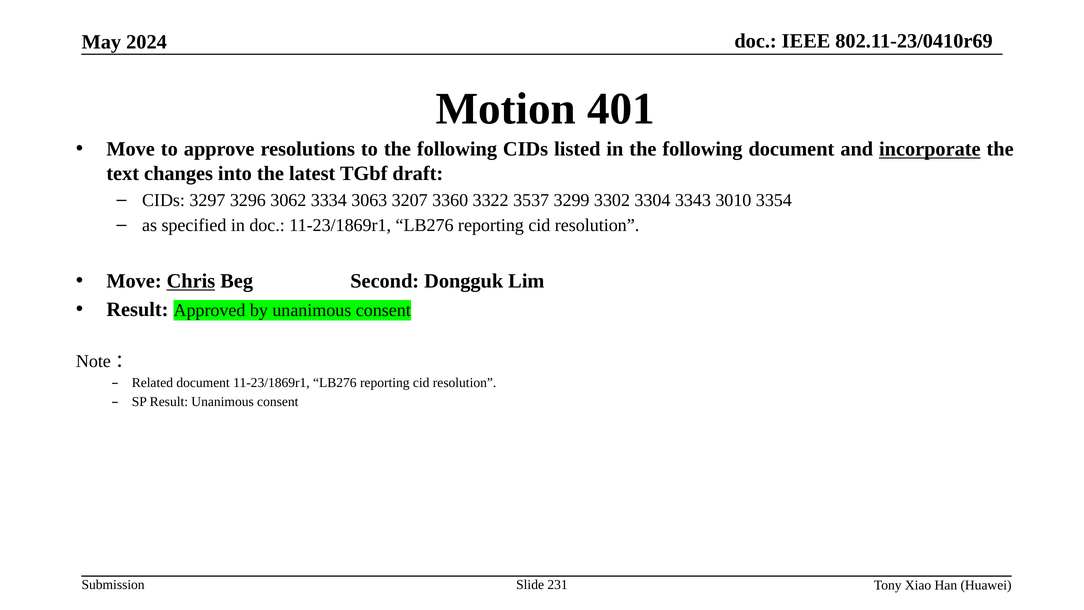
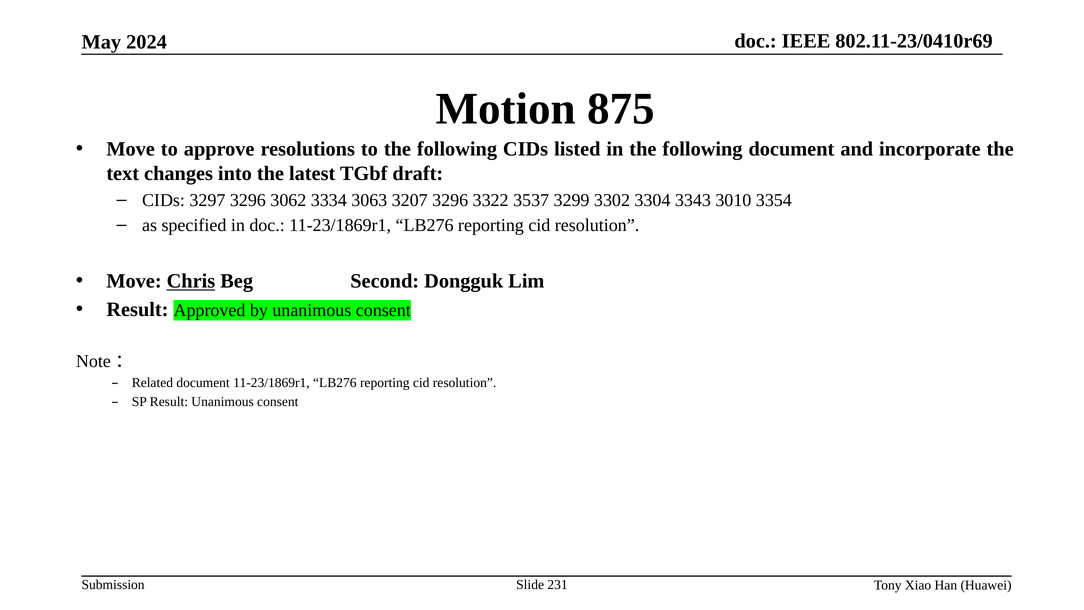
401: 401 -> 875 (621, 109)
incorporate underline: present -> none (930, 149)
3207 3360: 3360 -> 3296 (450, 200)
